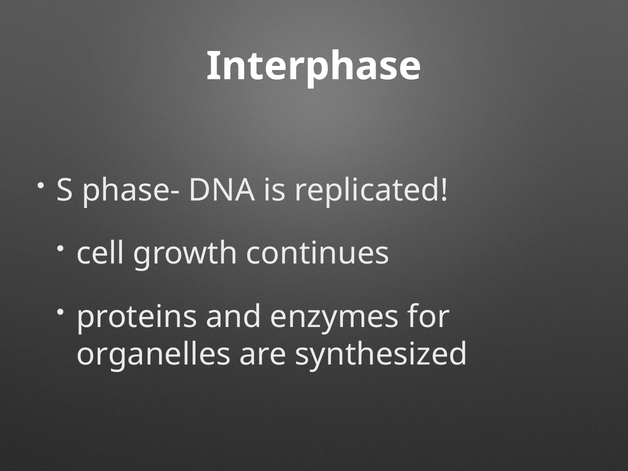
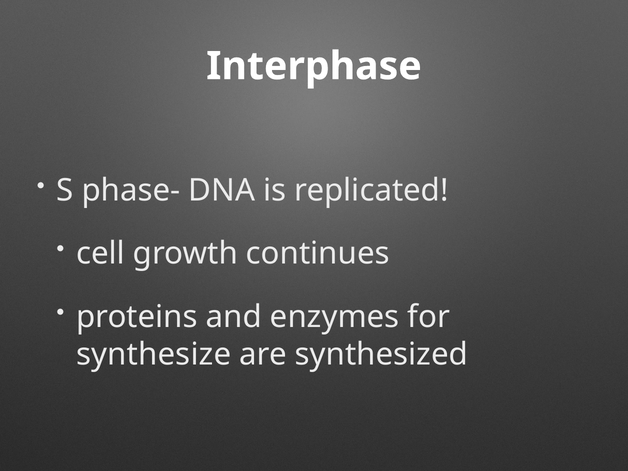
organelles: organelles -> synthesize (154, 354)
